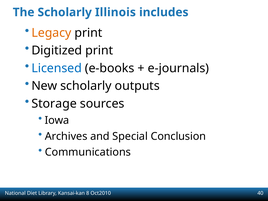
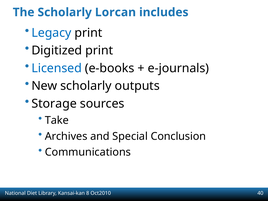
Illinois: Illinois -> Lorcan (115, 12)
Legacy colour: orange -> blue (51, 33)
Iowa: Iowa -> Take (57, 120)
